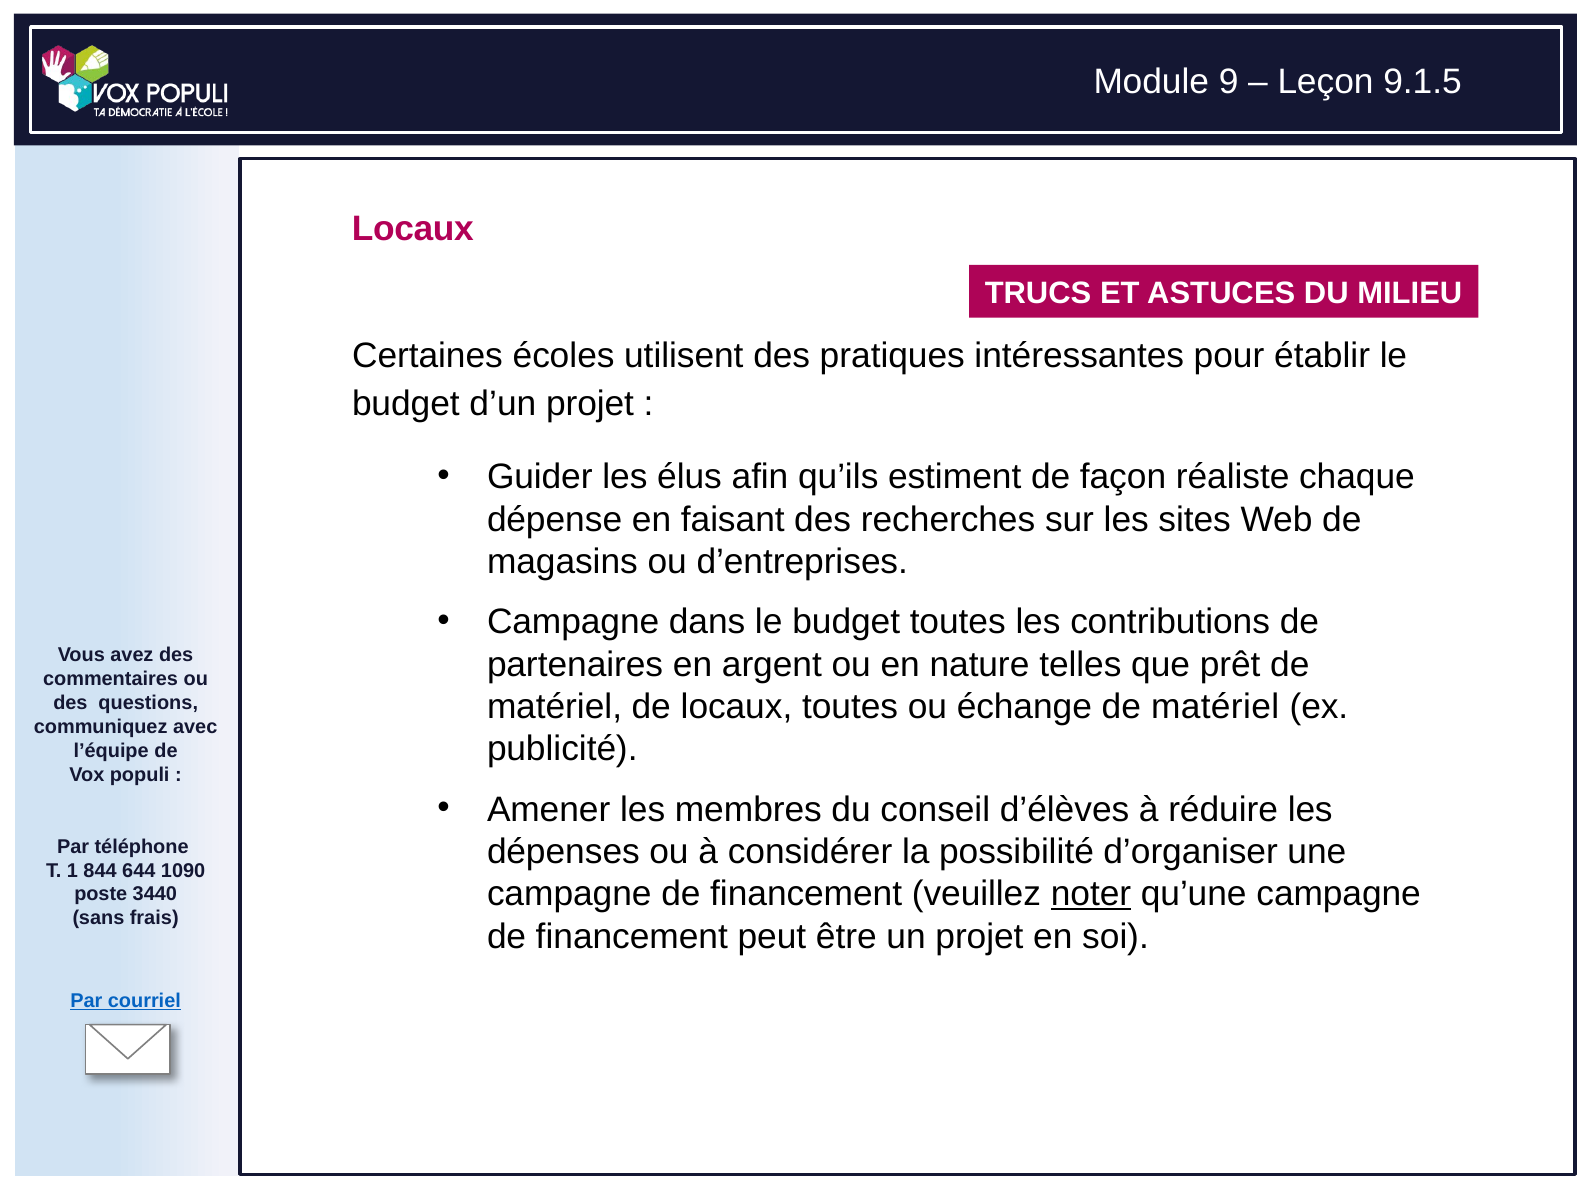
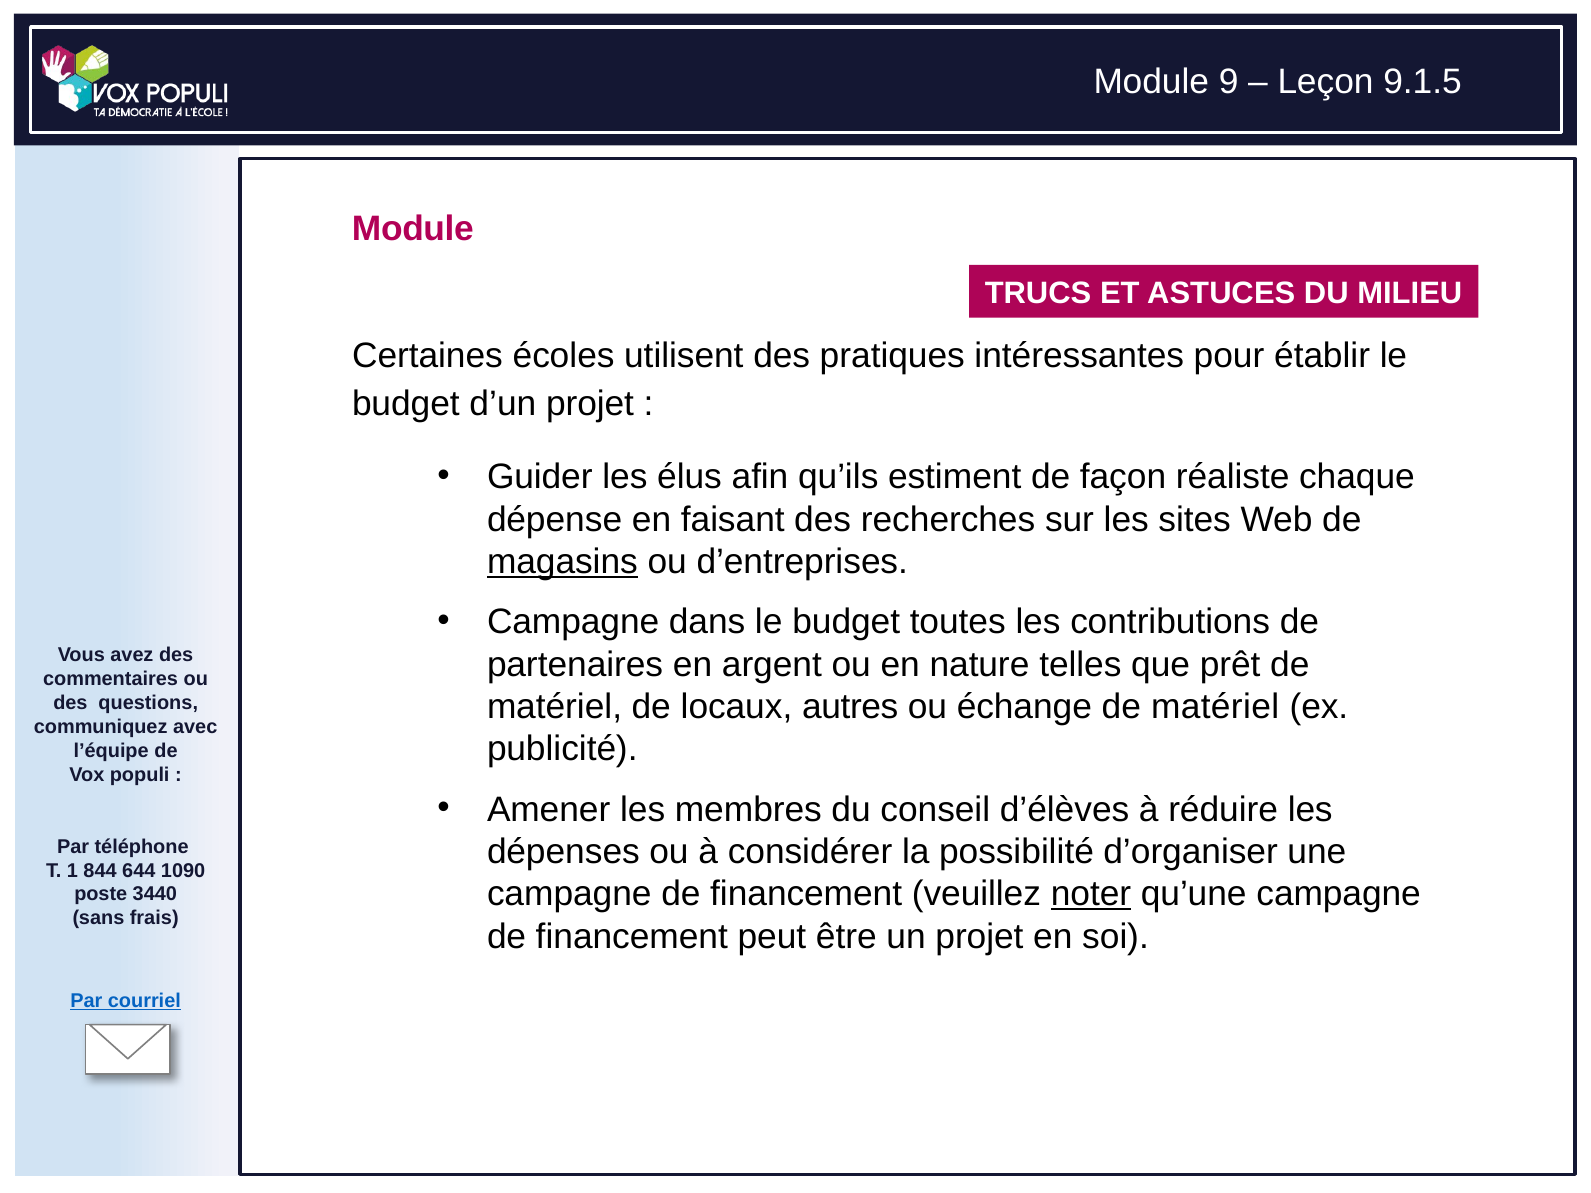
Locaux: Locaux -> Module (413, 229)
magasins underline: none -> present (562, 562)
locaux toutes: toutes -> autres (850, 707)
